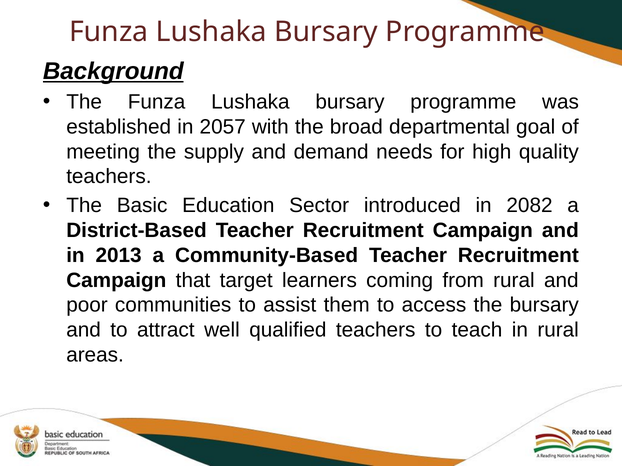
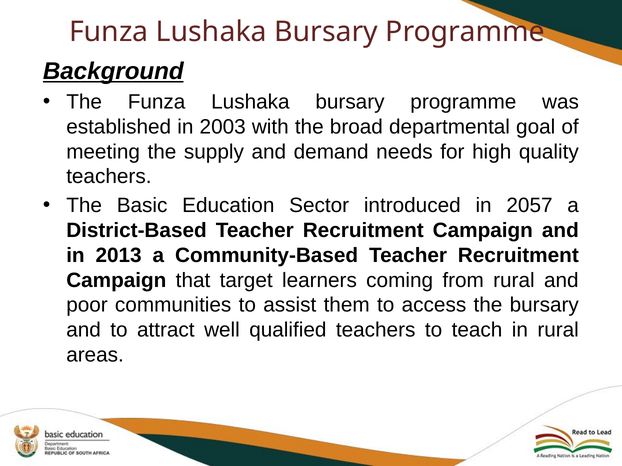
2057: 2057 -> 2003 (223, 127)
2082: 2082 -> 2057 (530, 206)
